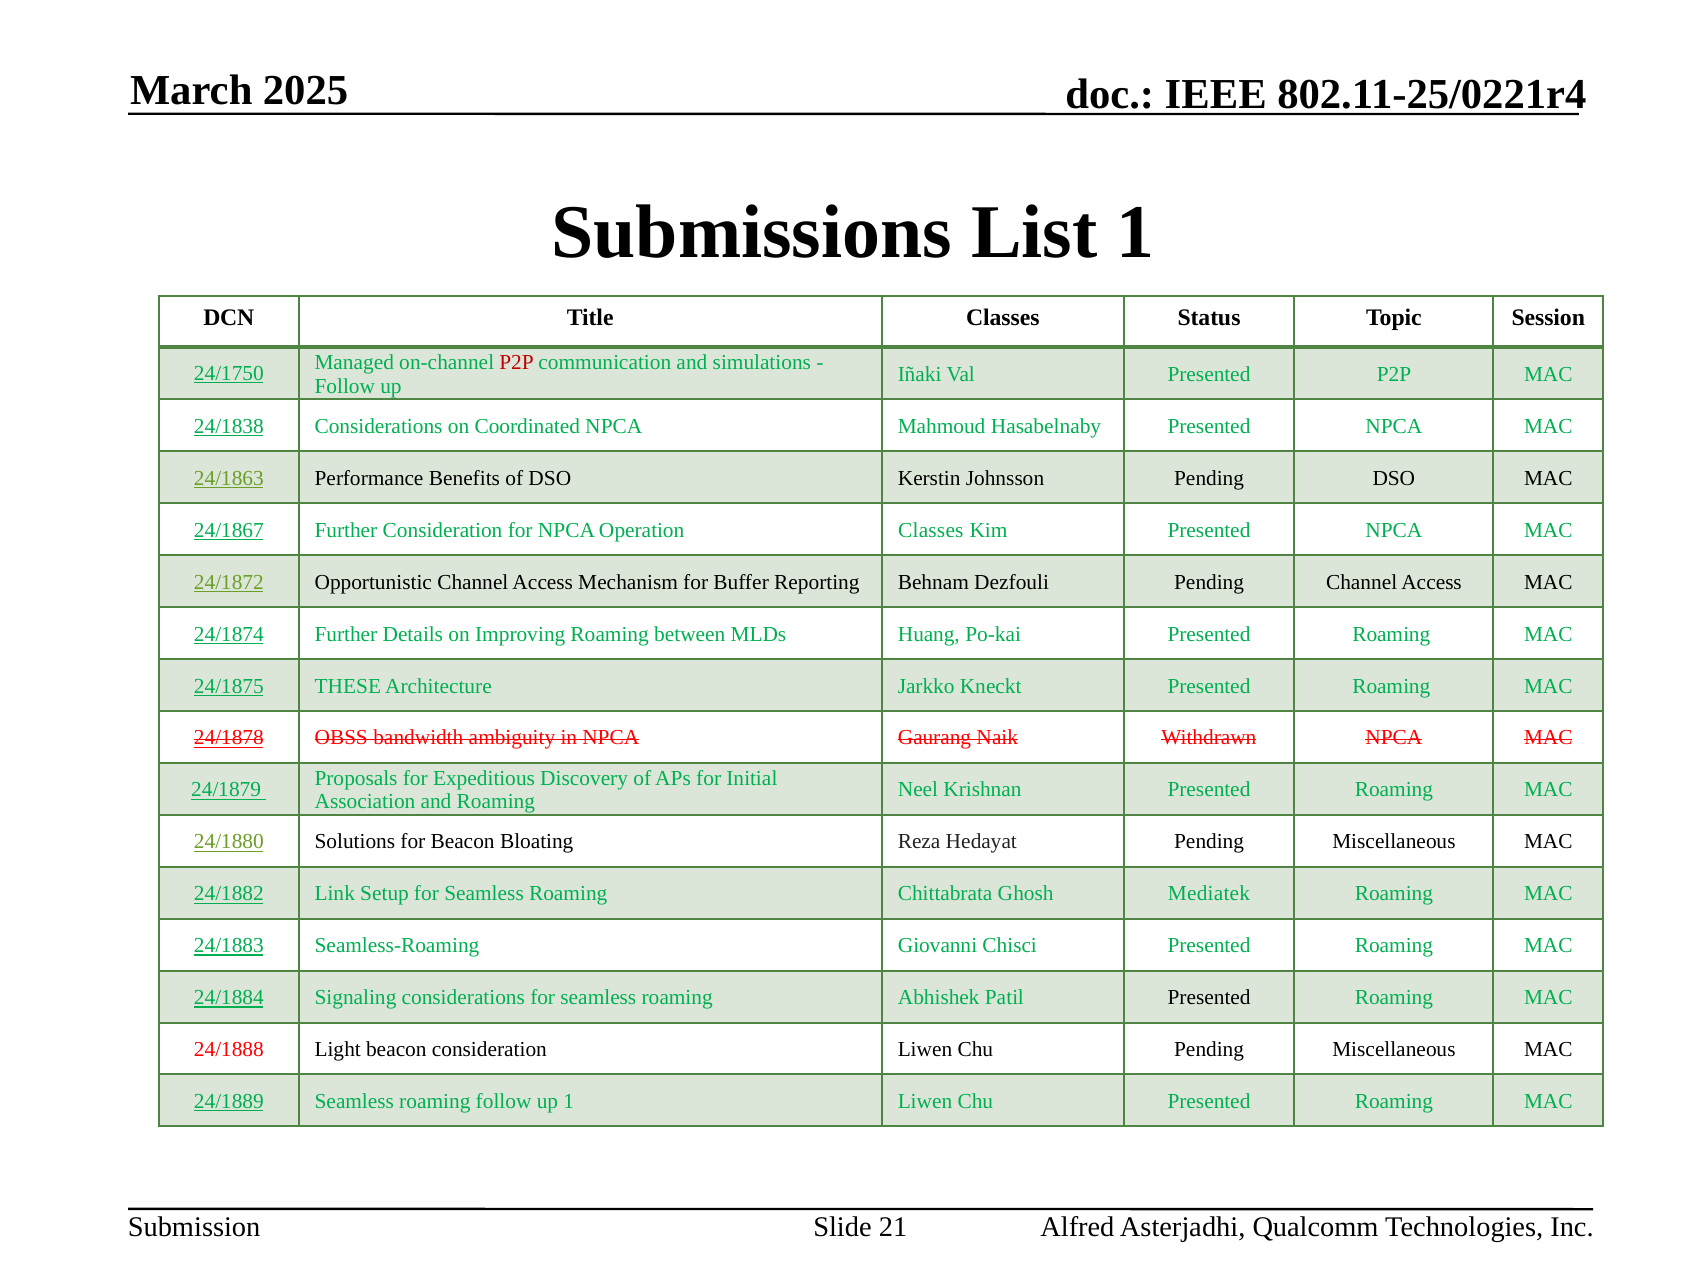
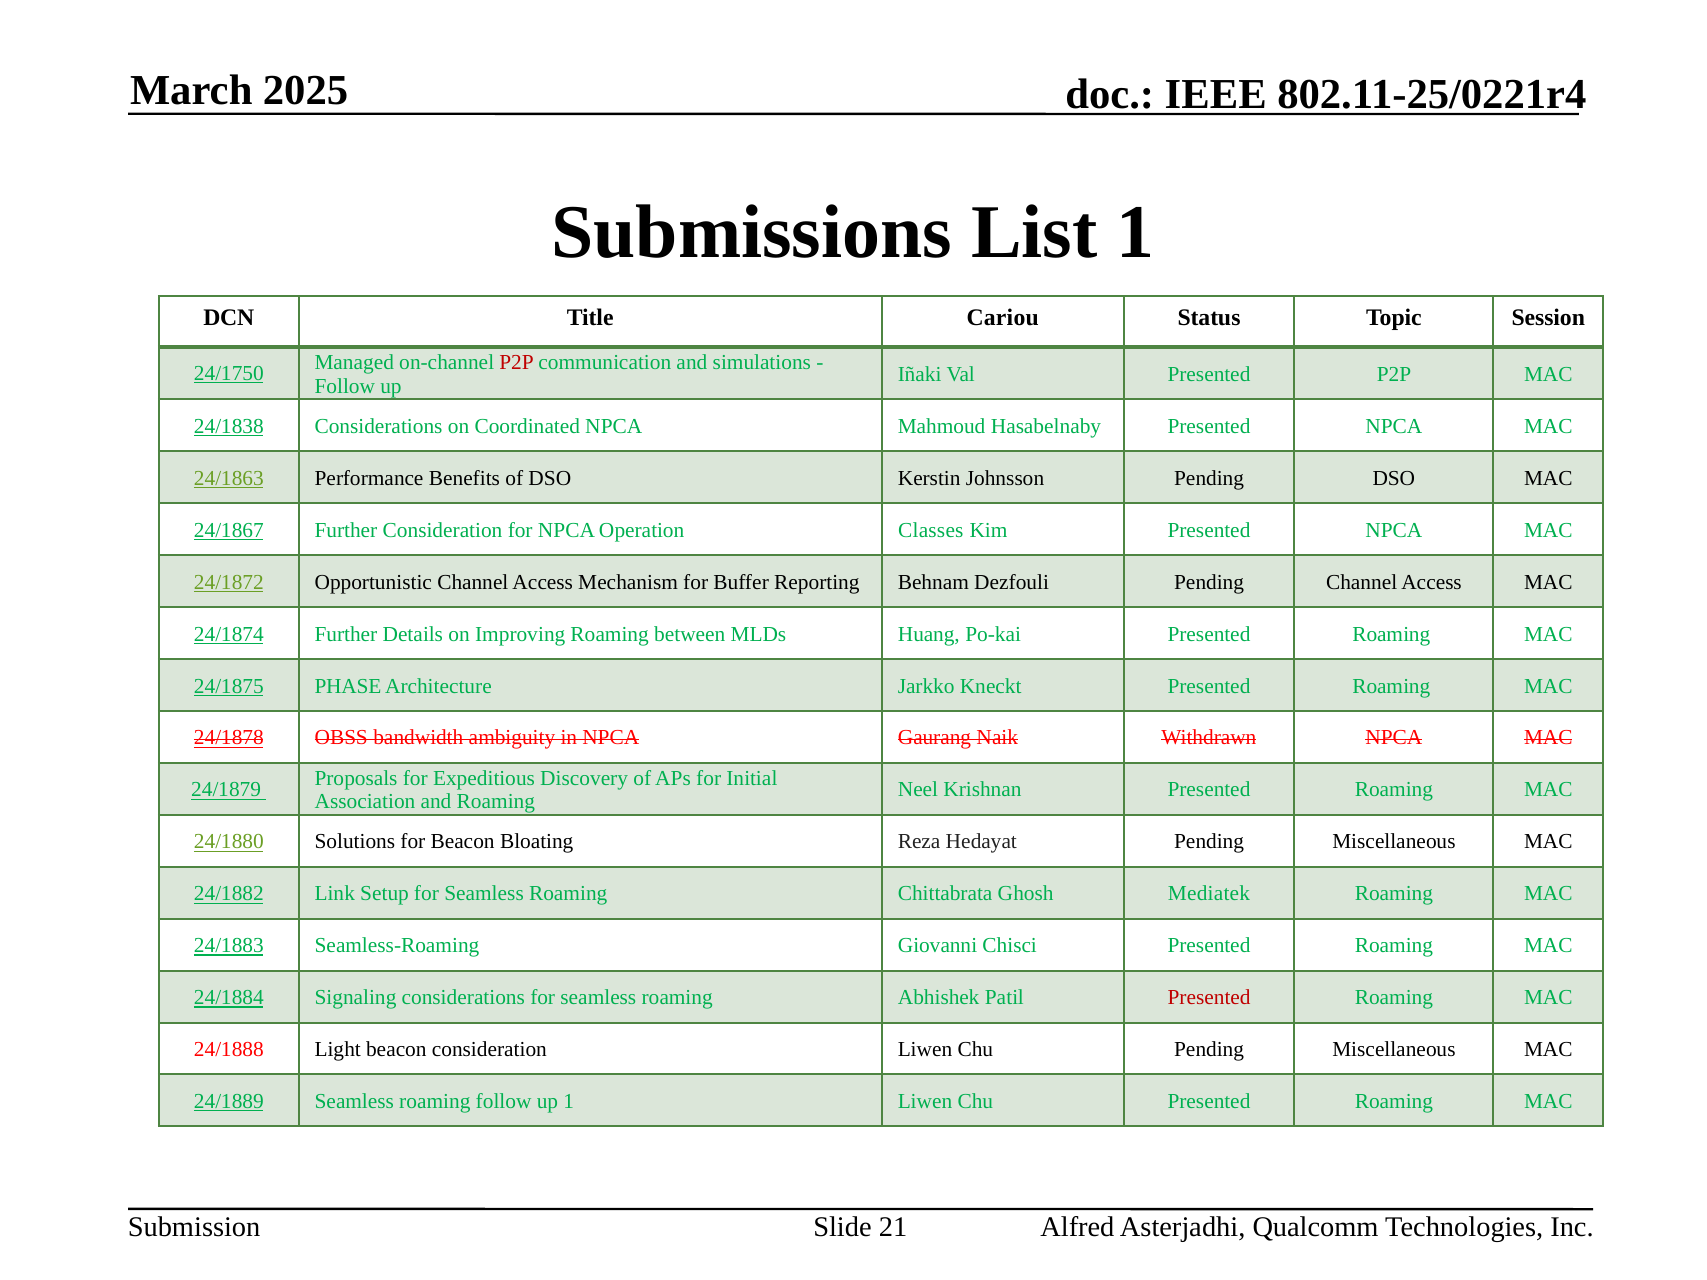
Title Classes: Classes -> Cariou (1003, 318)
THESE: THESE -> PHASE (348, 686)
Presented colour: black -> red (1209, 998)
